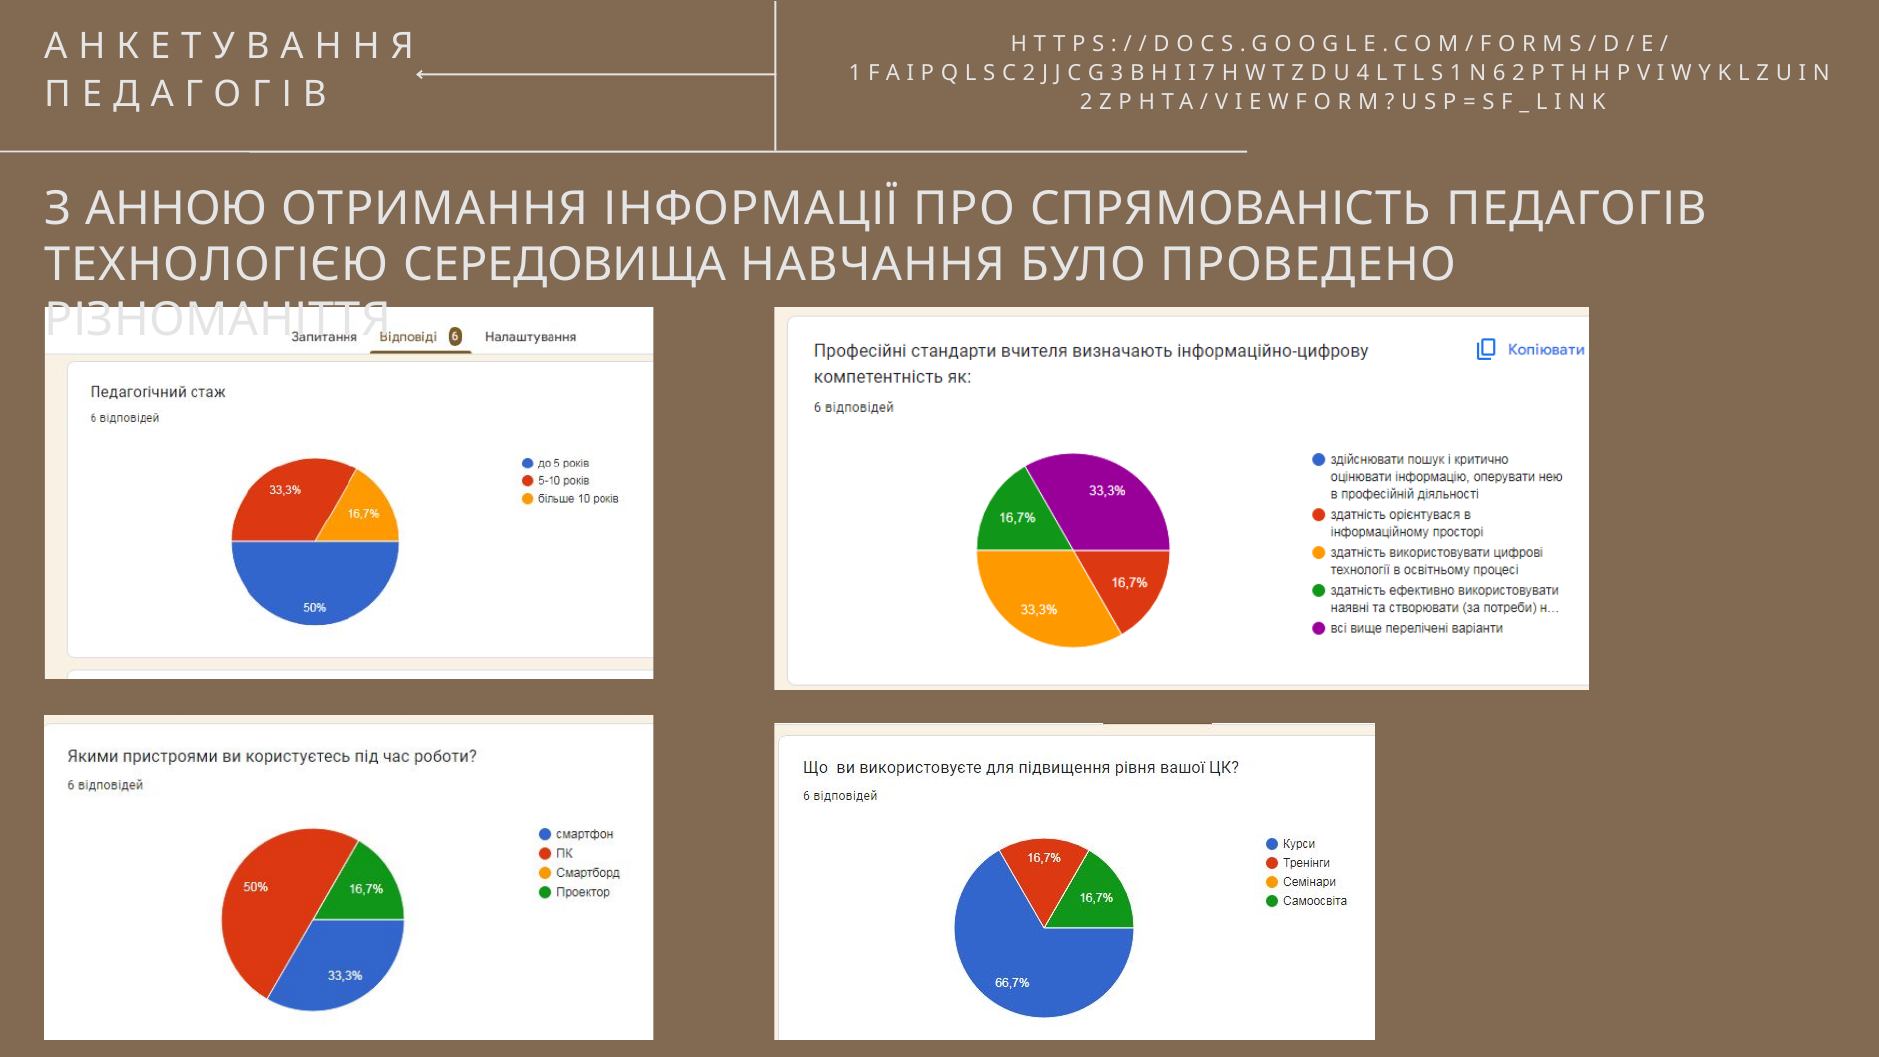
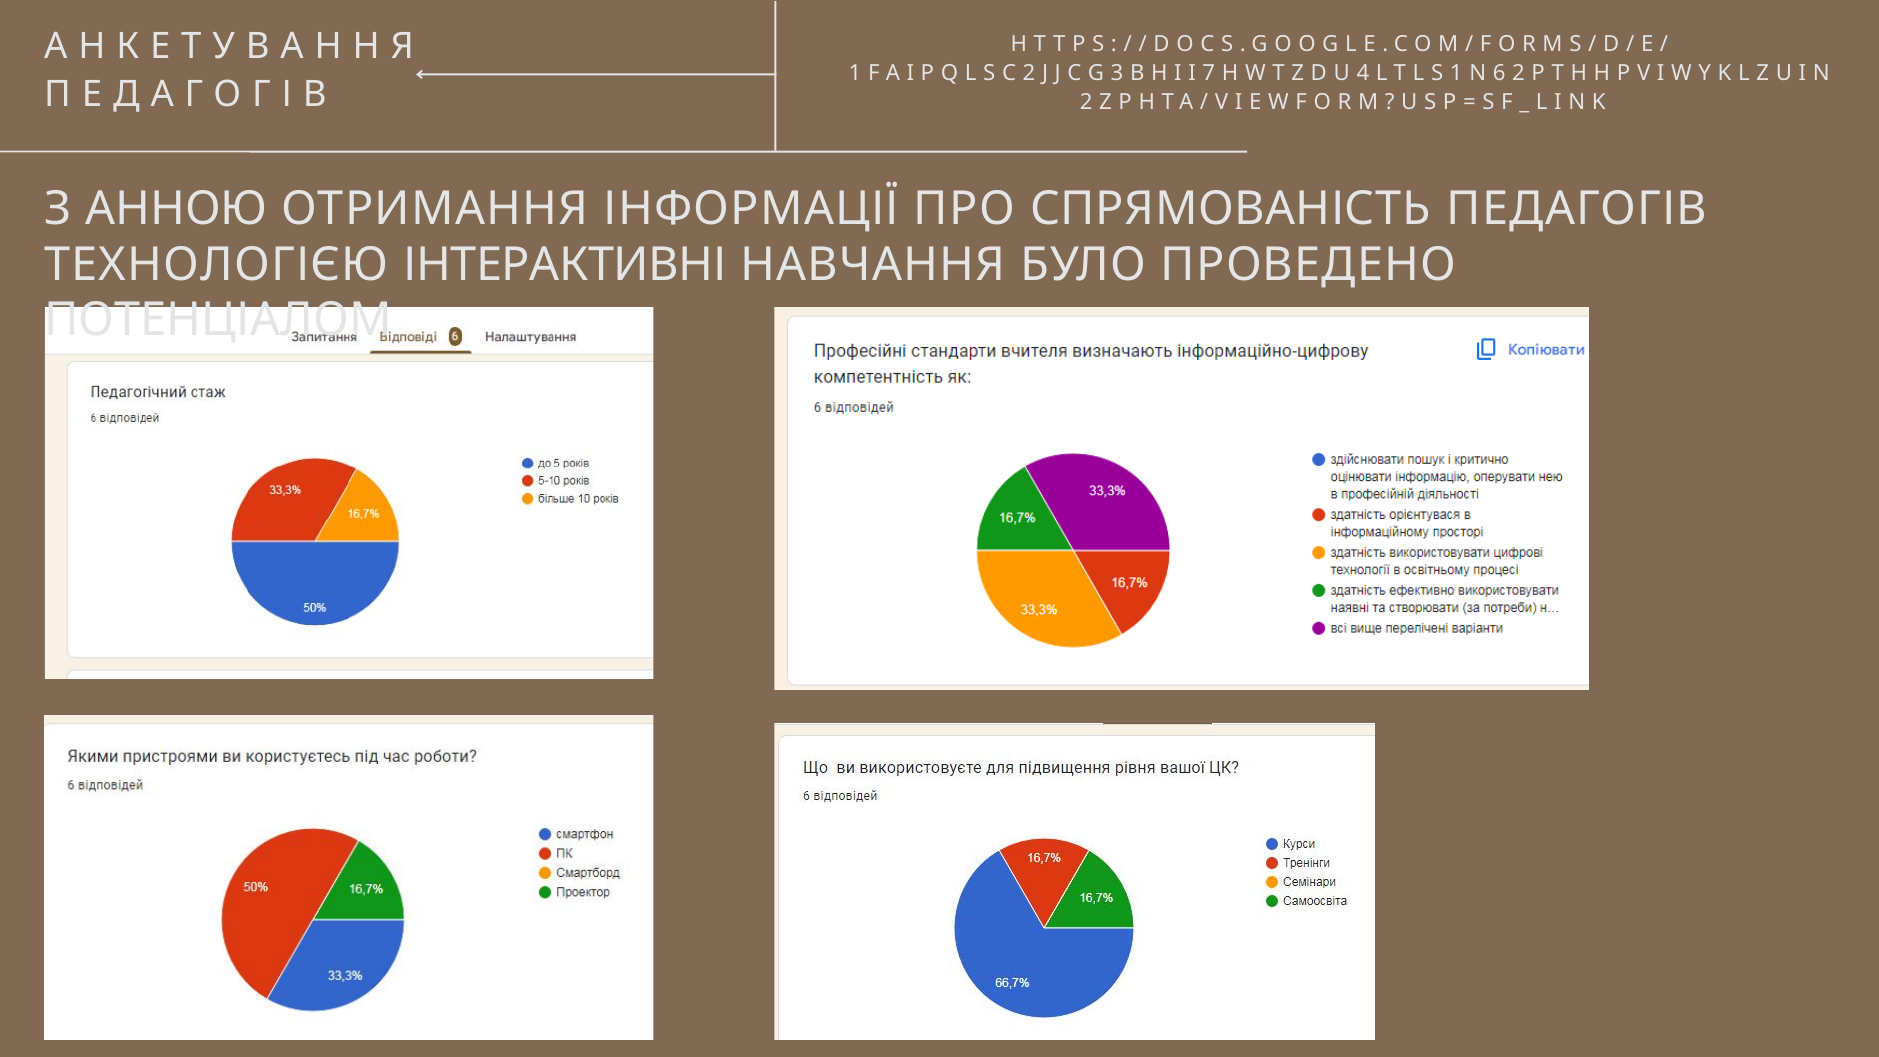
СЕРЕДОВИЩА: СЕРЕДОВИЩА -> ІНТЕРАКТИВНІ (565, 265)
РІЗНОМАНІТТЯ: РІЗНОМАНІТТЯ -> ПОТЕНЦІАЛОМ (218, 320)
